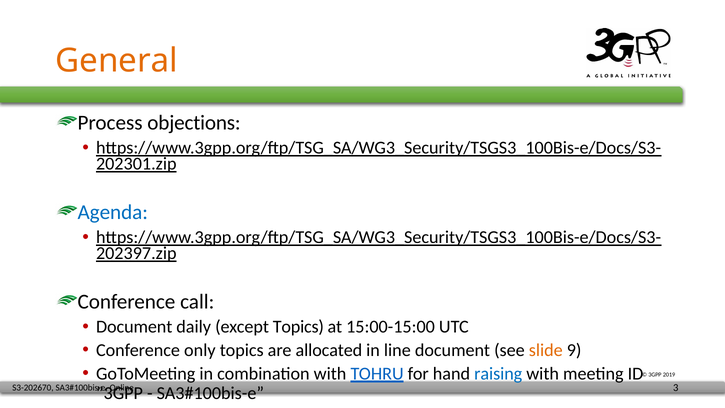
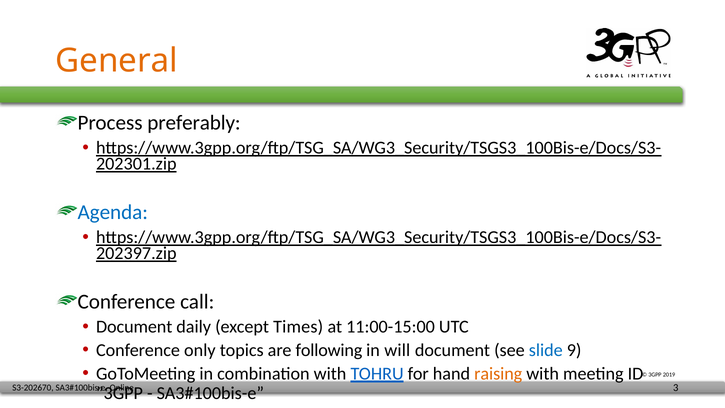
objections: objections -> preferably (194, 123)
except Topics: Topics -> Times (298, 327)
15:00-15:00: 15:00-15:00 -> 11:00-15:00 (391, 327)
allocated: allocated -> following (329, 350)
line: line -> will (397, 350)
slide colour: orange -> blue (546, 350)
raising colour: blue -> orange (498, 374)
